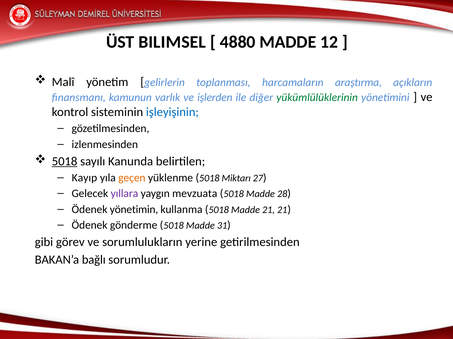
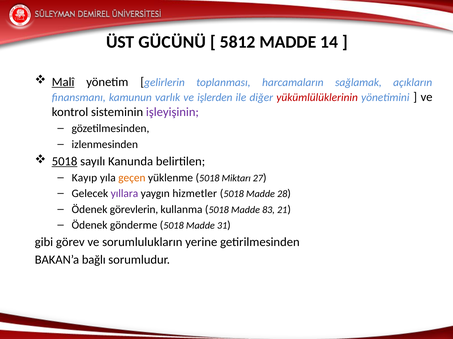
BILIMSEL: BILIMSEL -> GÜCÜNÜ (172, 42)
4880: 4880 -> 5812 (238, 42)
12: 12 -> 14 (329, 42)
Malî underline: none -> present (63, 82)
araştırma: araştırma -> sağlamak (358, 82)
yükümlülüklerinin colour: green -> red (317, 98)
işleyişinin colour: blue -> purple (172, 112)
mevzuata: mevzuata -> hizmetler (195, 194)
yönetimin: yönetimin -> görevlerin (134, 210)
Madde 21: 21 -> 83 (268, 210)
